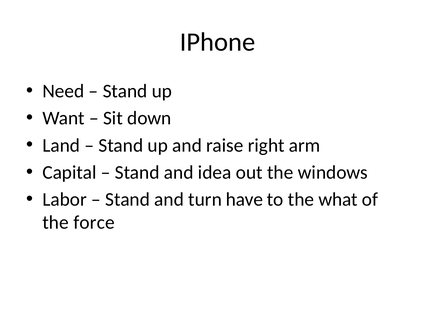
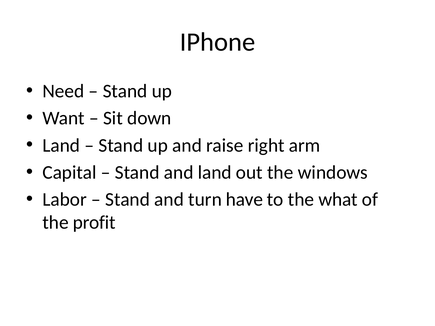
and idea: idea -> land (215, 172)
force: force -> profit (94, 223)
